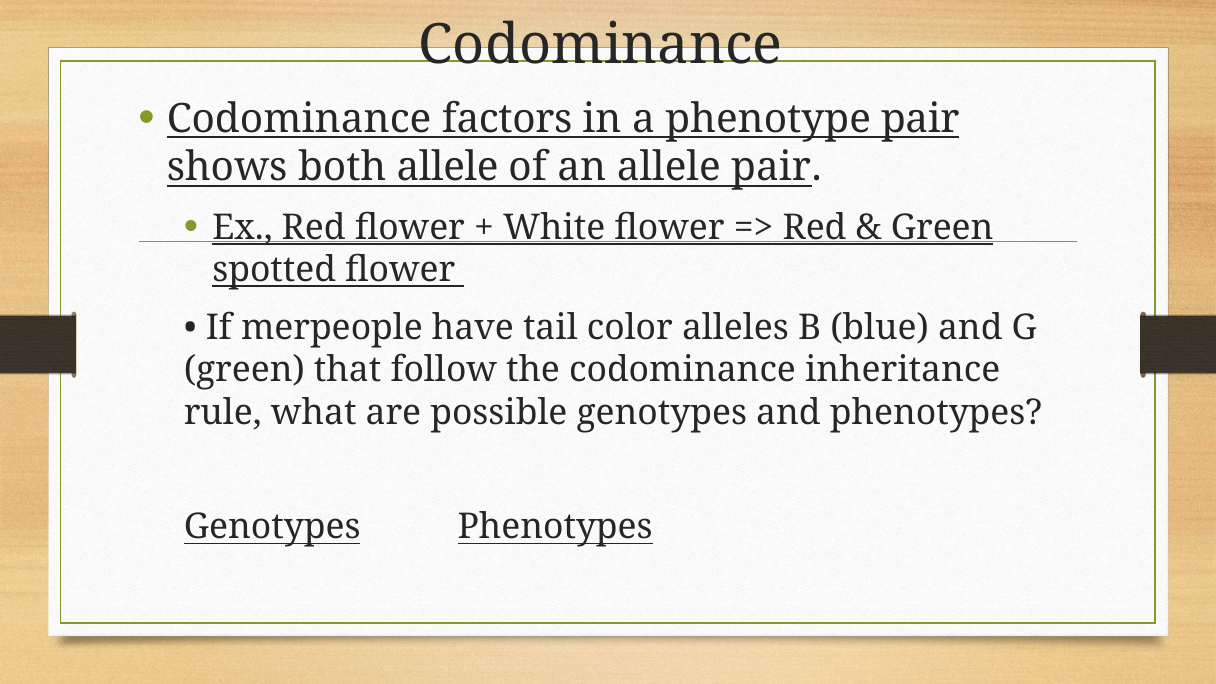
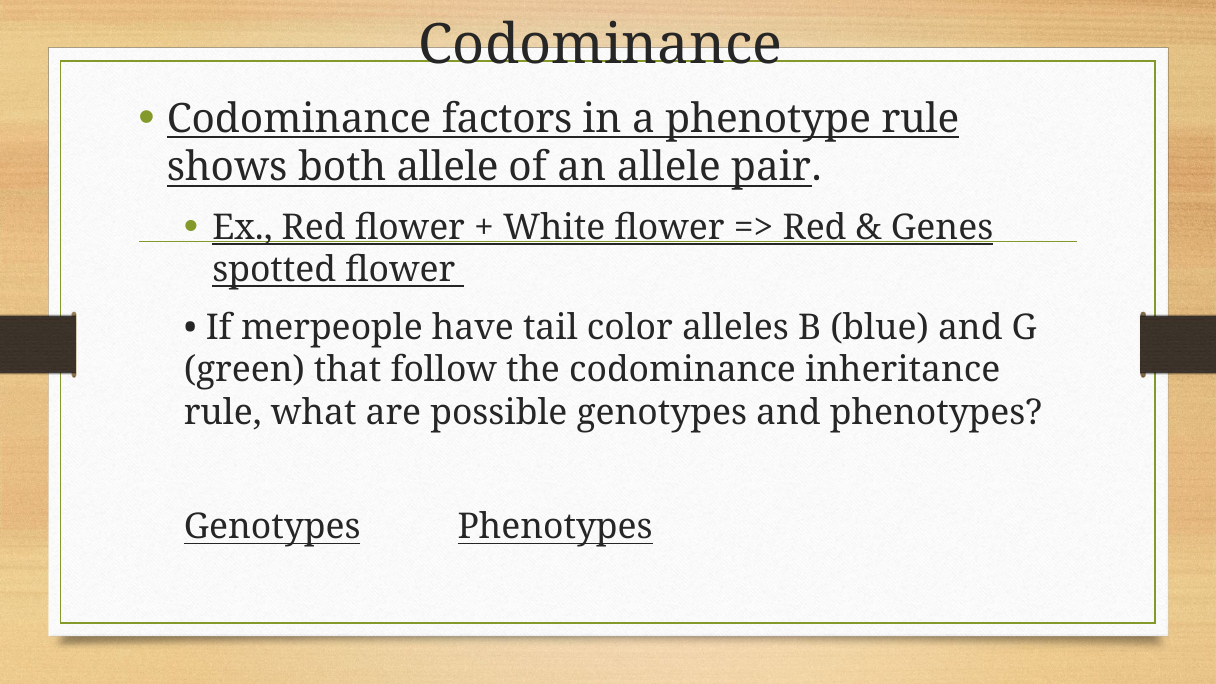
phenotype pair: pair -> rule (920, 119)
Green: Green -> Genes (942, 228)
